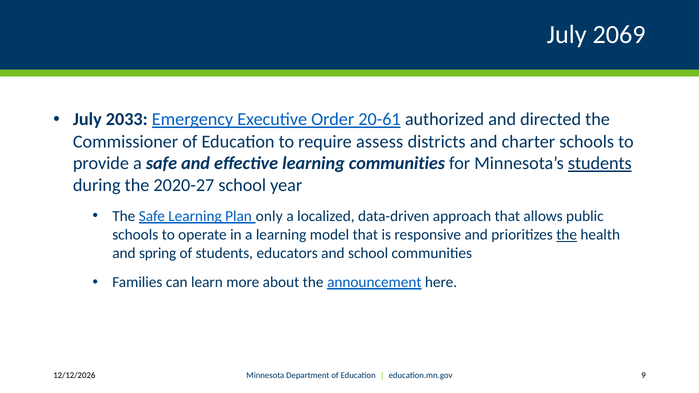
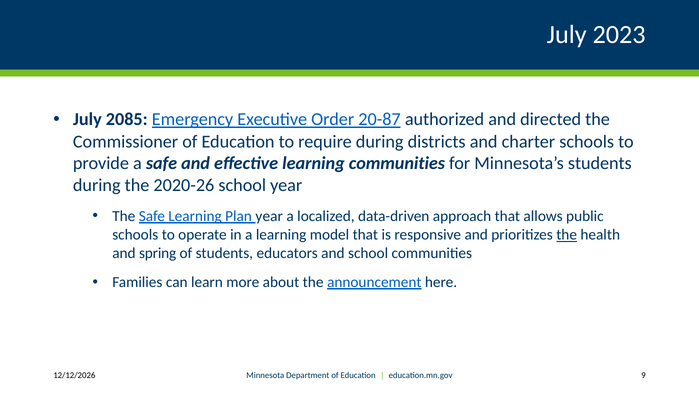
2069: 2069 -> 2023 (619, 35)
2033: 2033 -> 2085 (127, 119)
20-61: 20-61 -> 20-87 (379, 119)
require assess: assess -> during (380, 142)
students underline: present -> none (600, 164)
2020-27: 2020-27 -> 2020-26 (184, 185)
Plan only: only -> year (269, 216)
